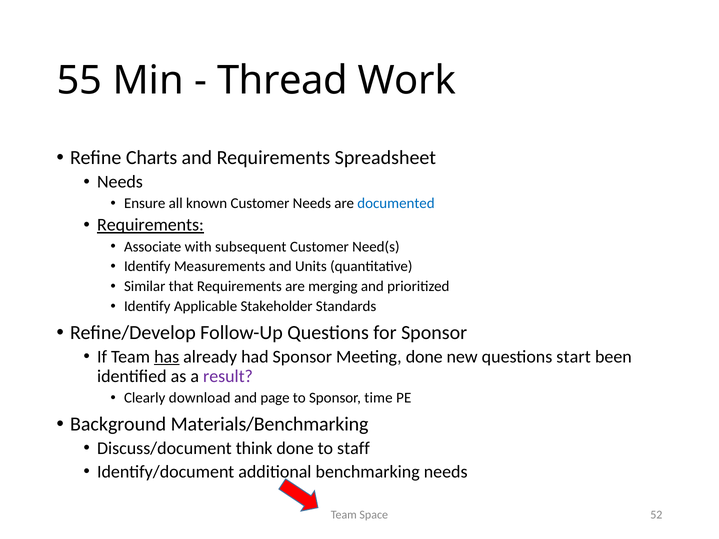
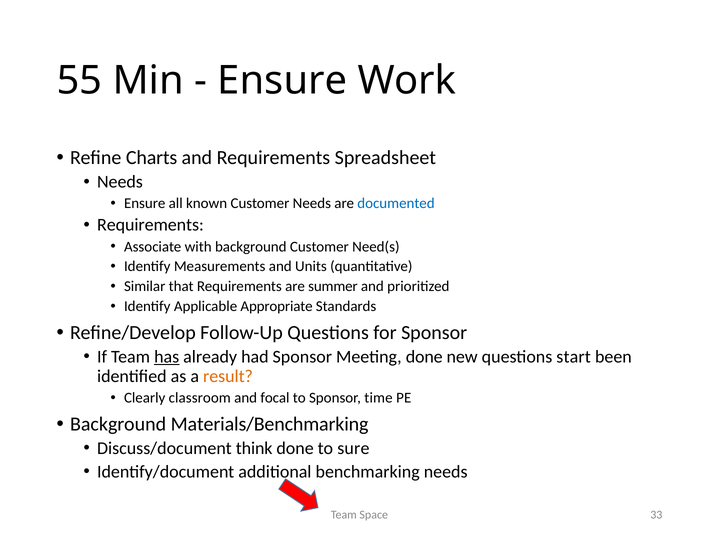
Thread: Thread -> Ensure (282, 81)
Requirements underline: present -> none (150, 225)
with subsequent: subsequent -> background (251, 247)
merging: merging -> summer (333, 287)
Stakeholder: Stakeholder -> Appropriate (277, 306)
result colour: purple -> orange (228, 376)
download: download -> classroom (200, 398)
page: page -> focal (275, 398)
staff: staff -> sure (353, 449)
52: 52 -> 33 (656, 515)
